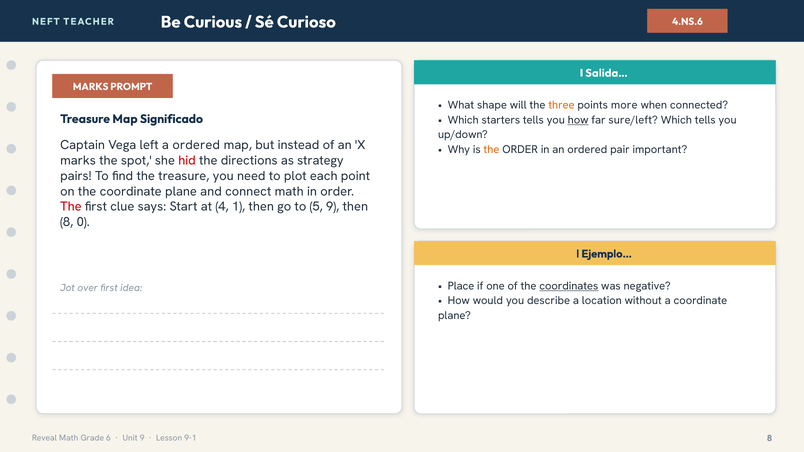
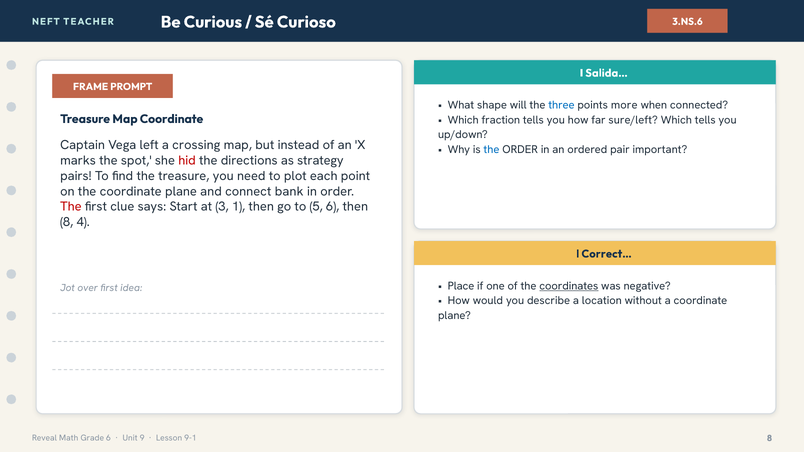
4.NS.6: 4.NS.6 -> 3.NS.6 (687, 22)
MARKS: MARKS -> FRAME (91, 87)
three colour: orange -> blue (561, 105)
Map Significado: Significado -> Coordinate (171, 119)
starters: starters -> fraction (501, 120)
how underline: present -> none (578, 120)
a ordered: ordered -> crossing (196, 145)
the colour: orange -> blue (491, 149)
connect math: math -> bank (289, 191)
4: 4 -> 3 (222, 207)
5 9: 9 -> 6 (333, 207)
0: 0 -> 4 (83, 222)
Ejemplo…: Ejemplo… -> Correct… (607, 254)
